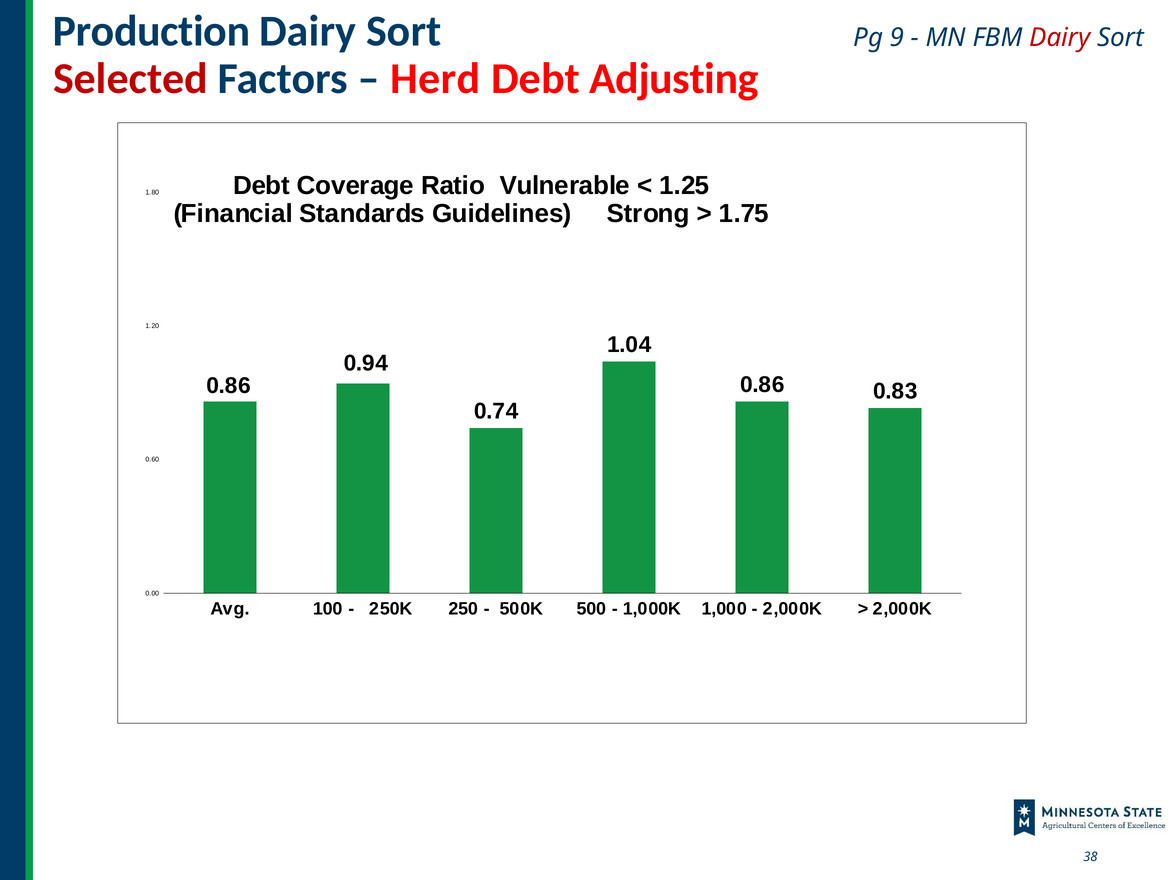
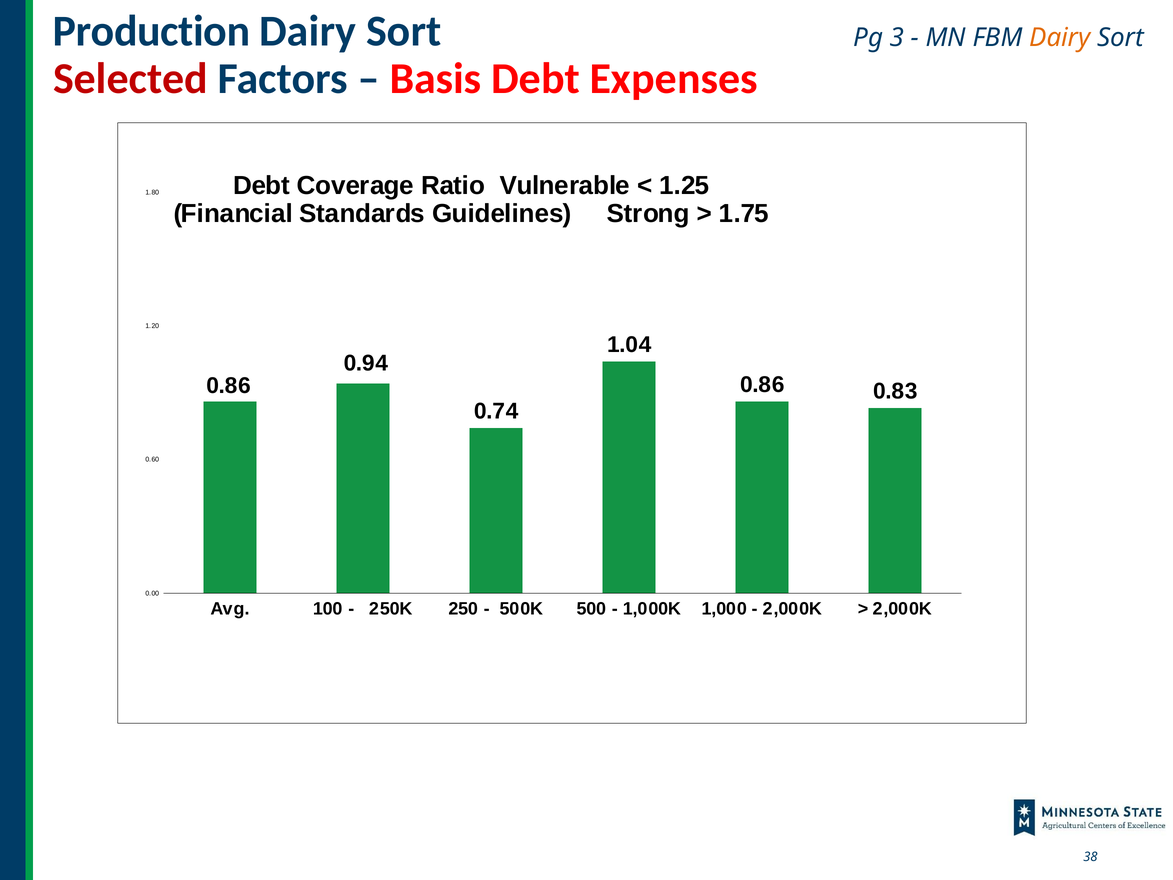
9: 9 -> 3 (897, 38)
Dairy colour: red -> orange (1060, 38)
Herd: Herd -> Basis (436, 79)
Adjusting: Adjusting -> Expenses (674, 79)
